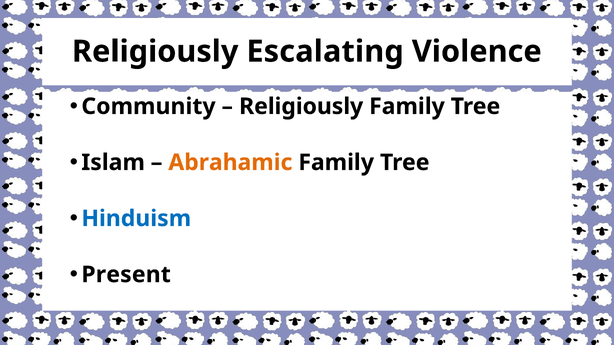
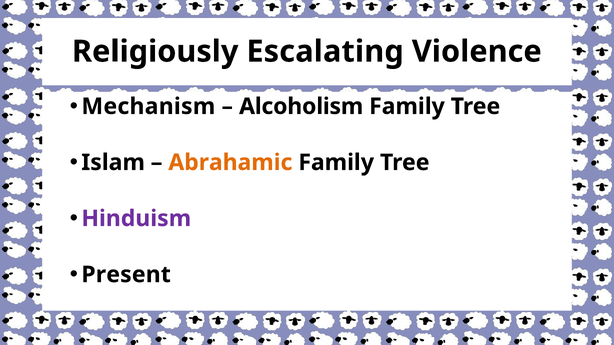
Community: Community -> Mechanism (148, 107)
Religiously: Religiously -> Alcoholism (301, 107)
Hinduism colour: blue -> purple (136, 219)
